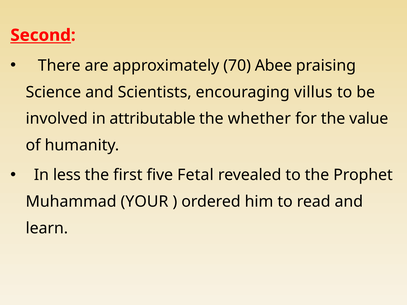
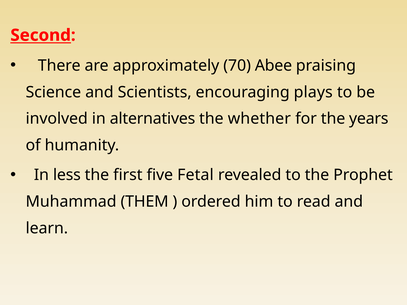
villus: villus -> plays (313, 92)
attributable: attributable -> alternatives (153, 119)
value: value -> years (369, 119)
YOUR: YOUR -> THEM (145, 202)
